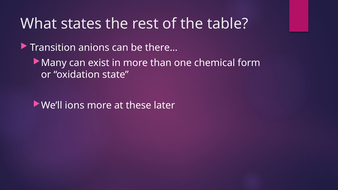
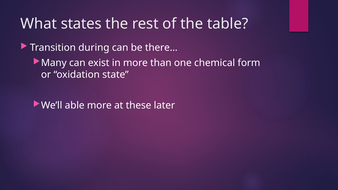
anions: anions -> during (94, 48)
ions: ions -> able (75, 105)
